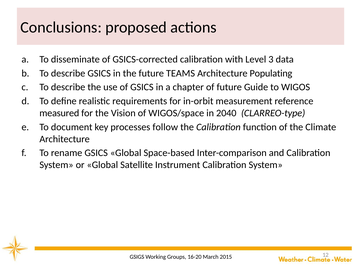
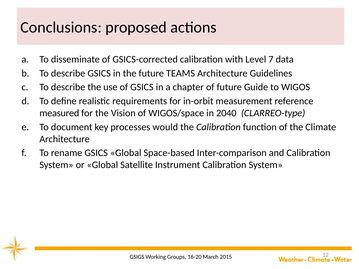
3: 3 -> 7 (271, 59)
Populating: Populating -> Guidelines (271, 73)
follow: follow -> would (165, 127)
